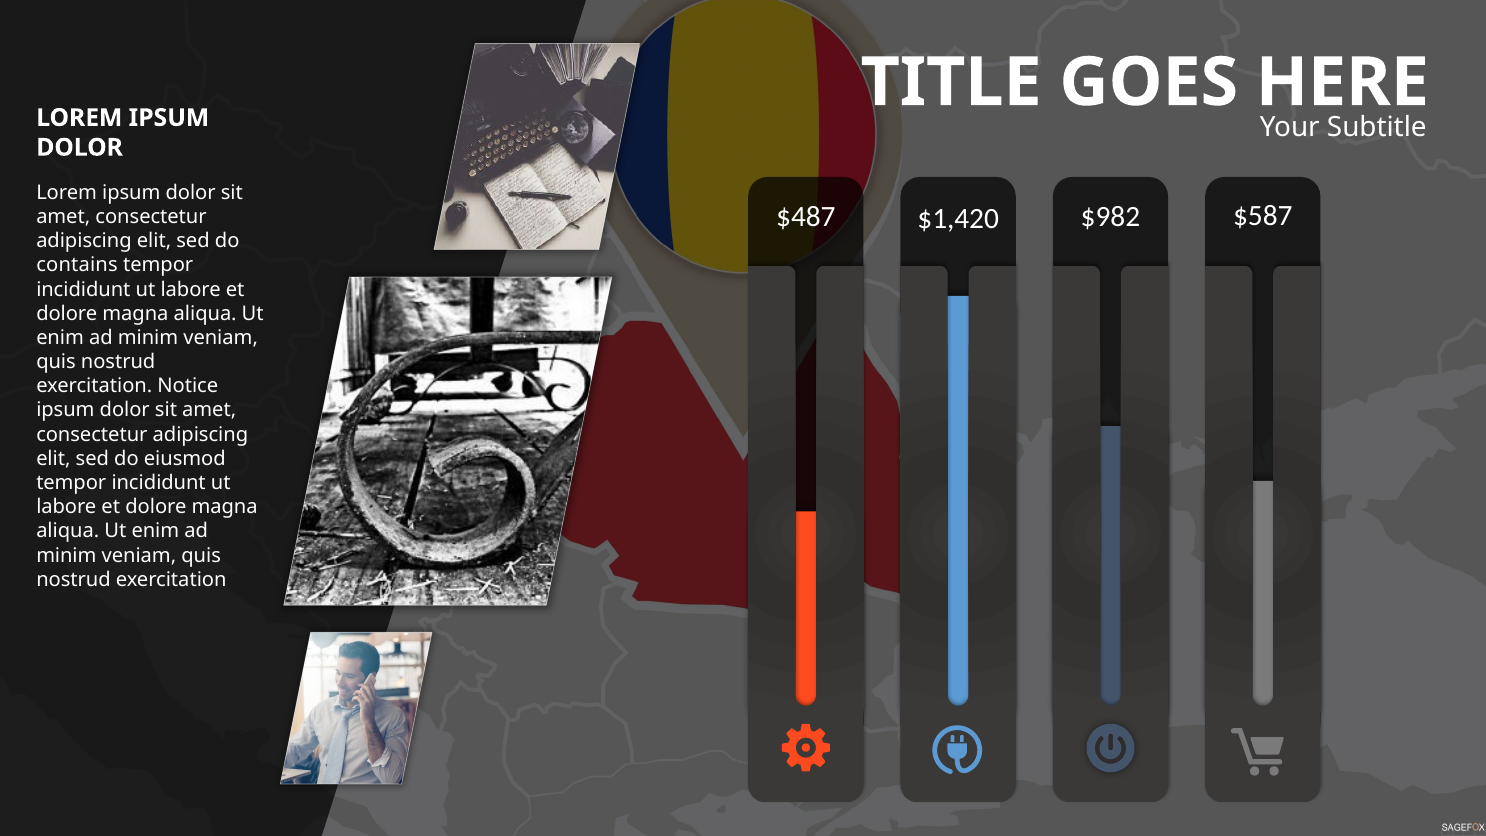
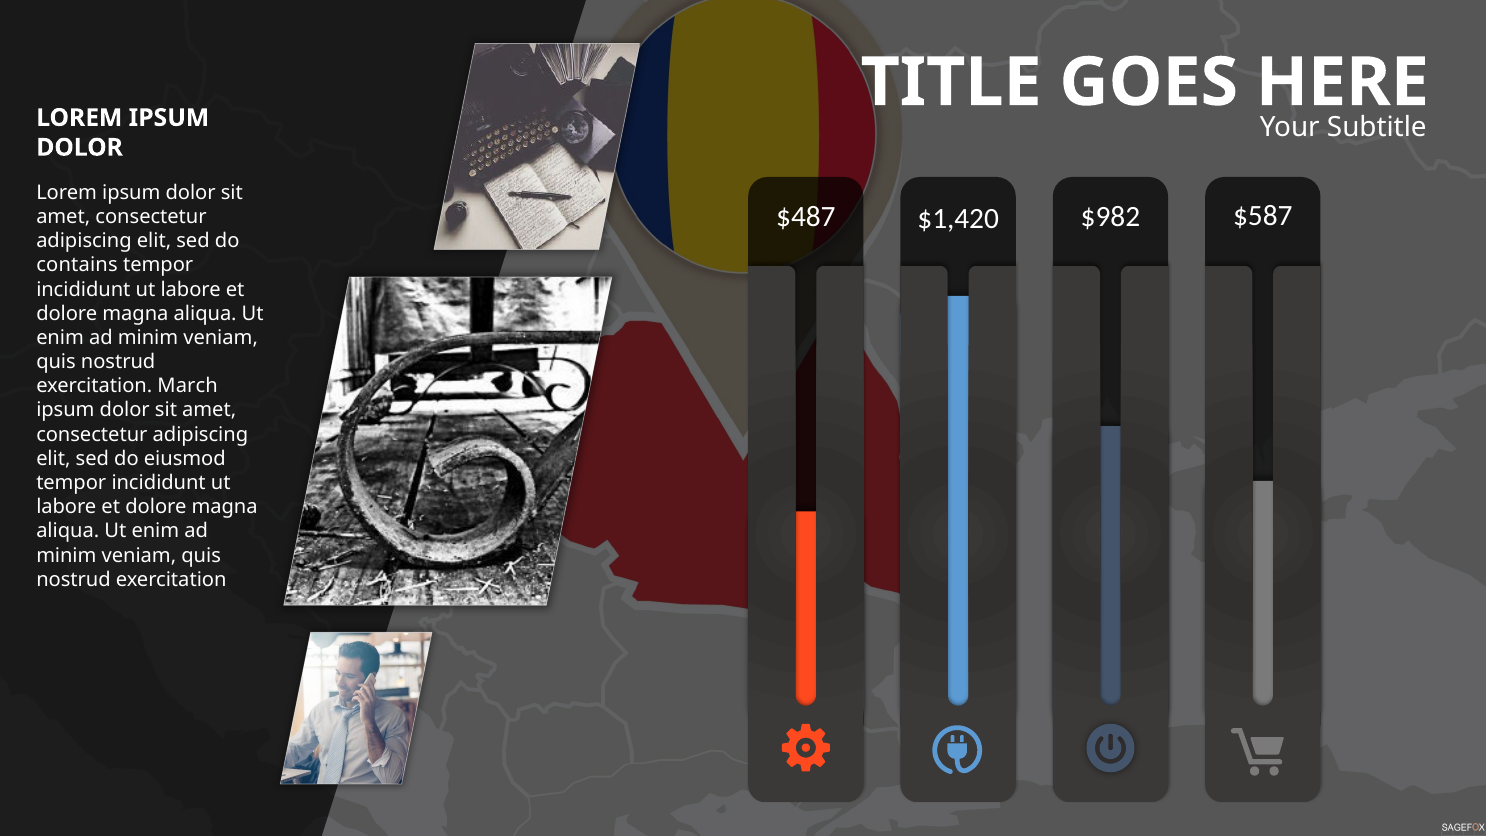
Notice: Notice -> March (188, 386)
